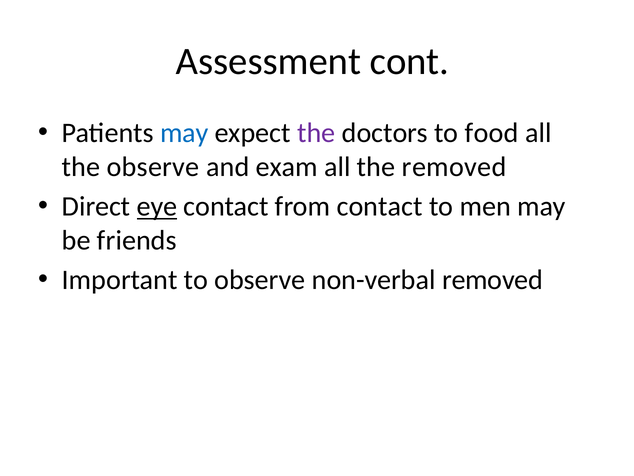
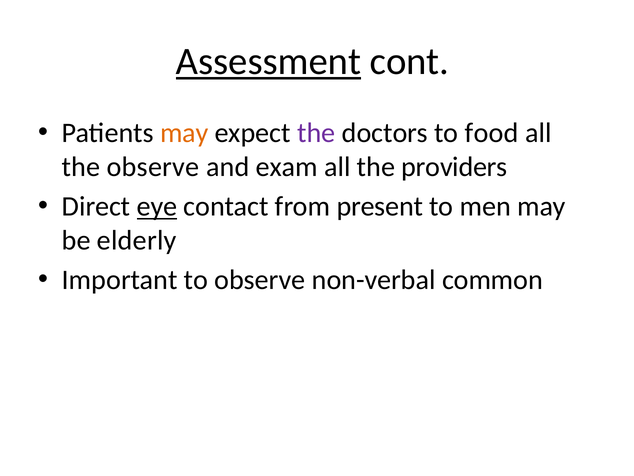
Assessment underline: none -> present (268, 61)
may colour: blue -> orange (184, 133)
the removed: removed -> providers (454, 167)
from contact: contact -> present (380, 206)
friends: friends -> elderly (137, 240)
non-verbal removed: removed -> common (492, 280)
